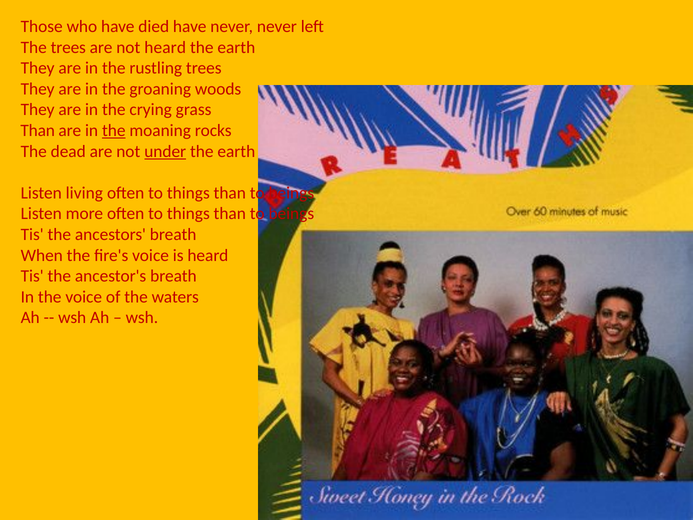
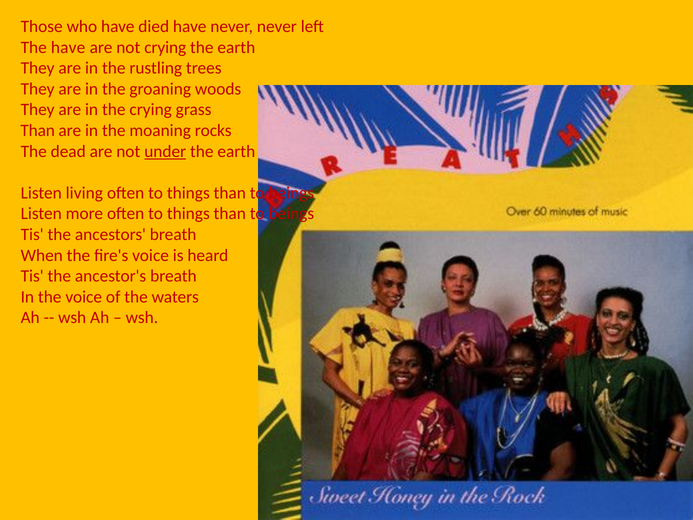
The trees: trees -> have (68, 47)
not heard: heard -> crying (165, 47)
the underline: present -> none (114, 130)
